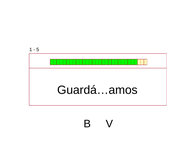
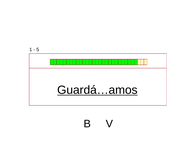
Guardá…amos underline: none -> present (97, 90)
